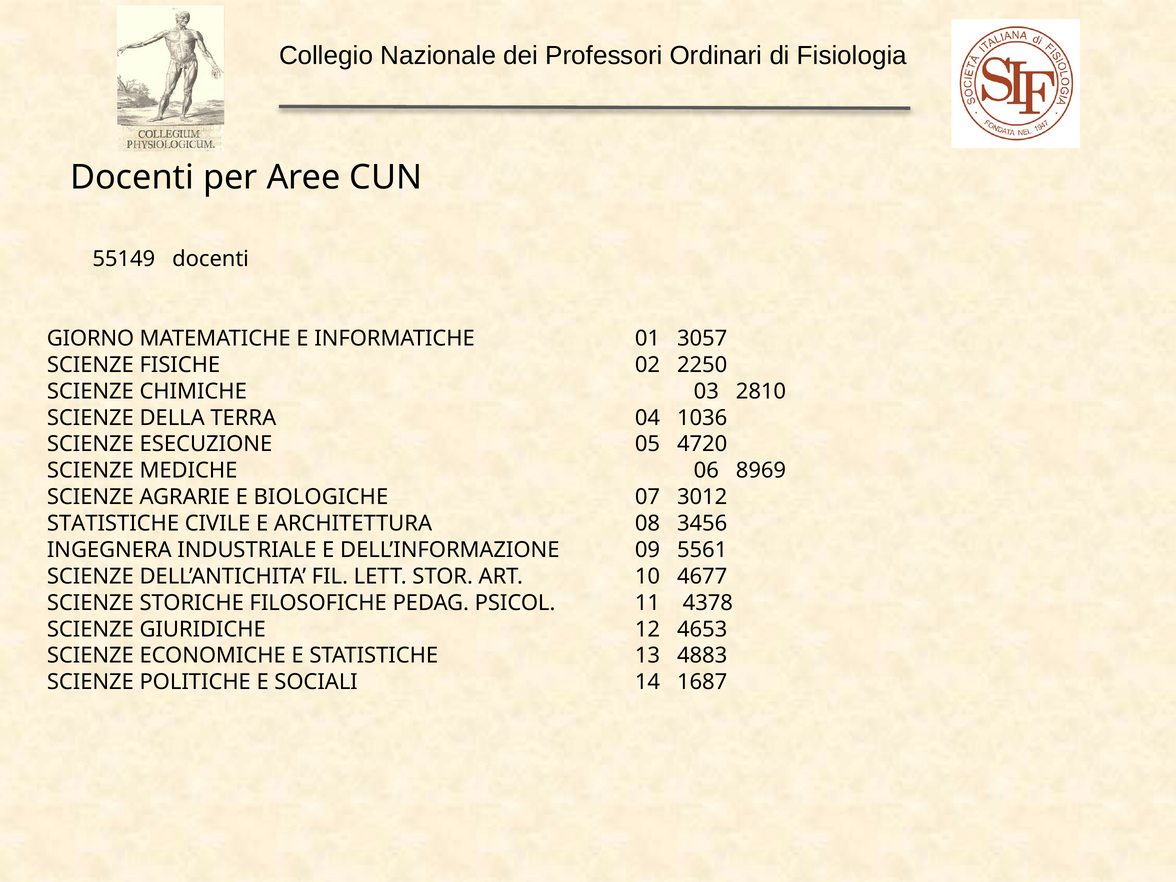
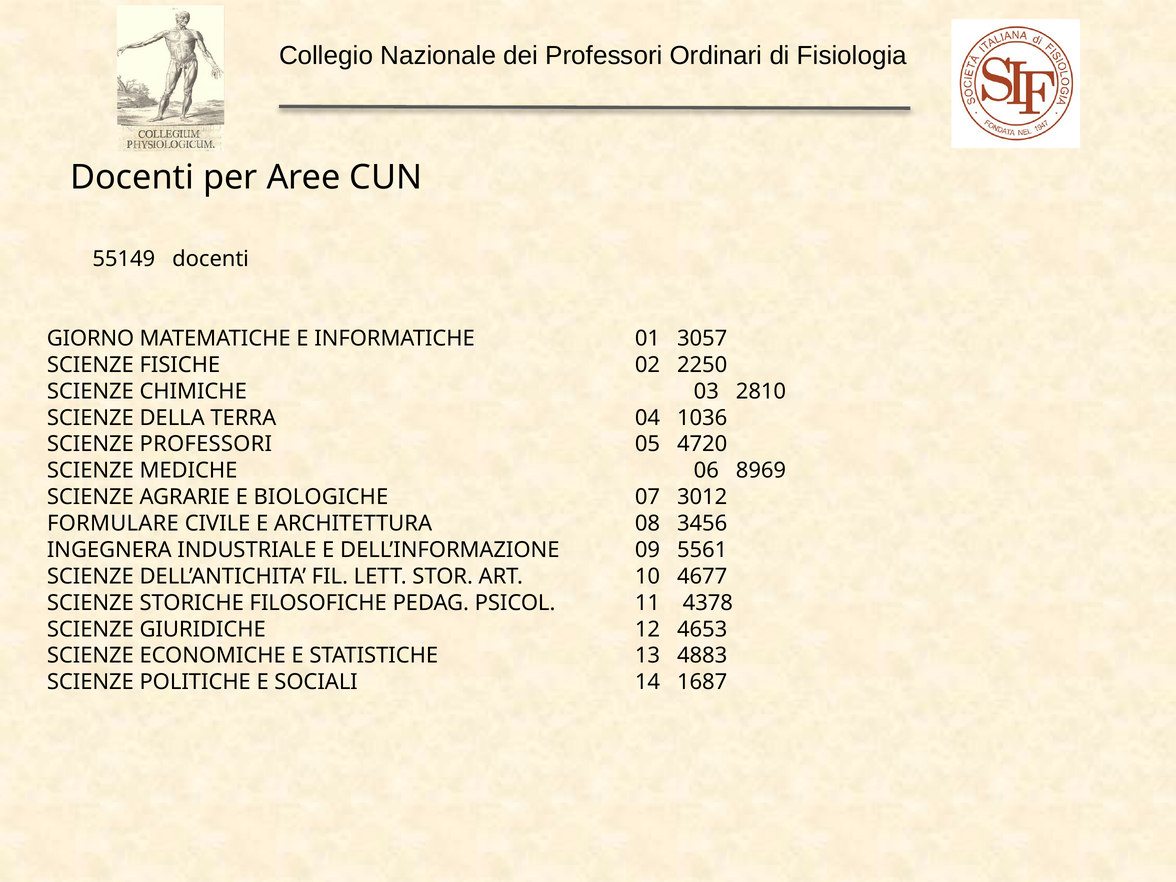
SCIENZE ESECUZIONE: ESECUZIONE -> PROFESSORI (206, 444)
STATISTICHE: STATISTICHE -> FORMULARE (113, 524)
